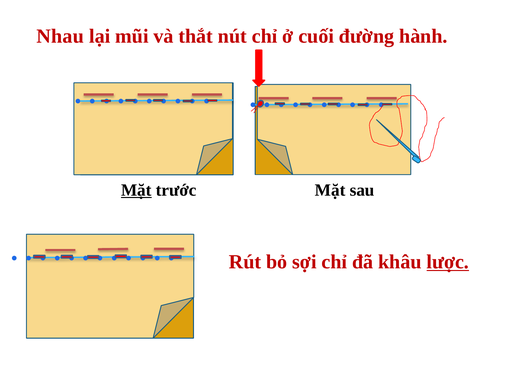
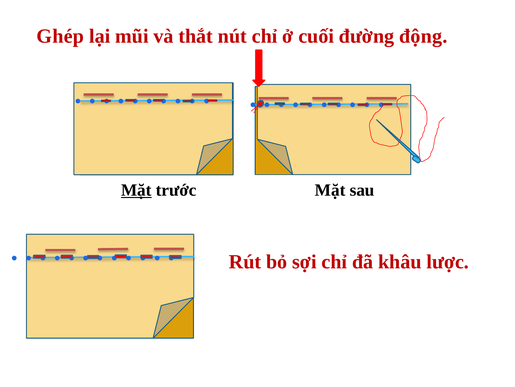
Nhau: Nhau -> Ghép (60, 36)
hành: hành -> động (423, 36)
lược underline: present -> none (448, 261)
